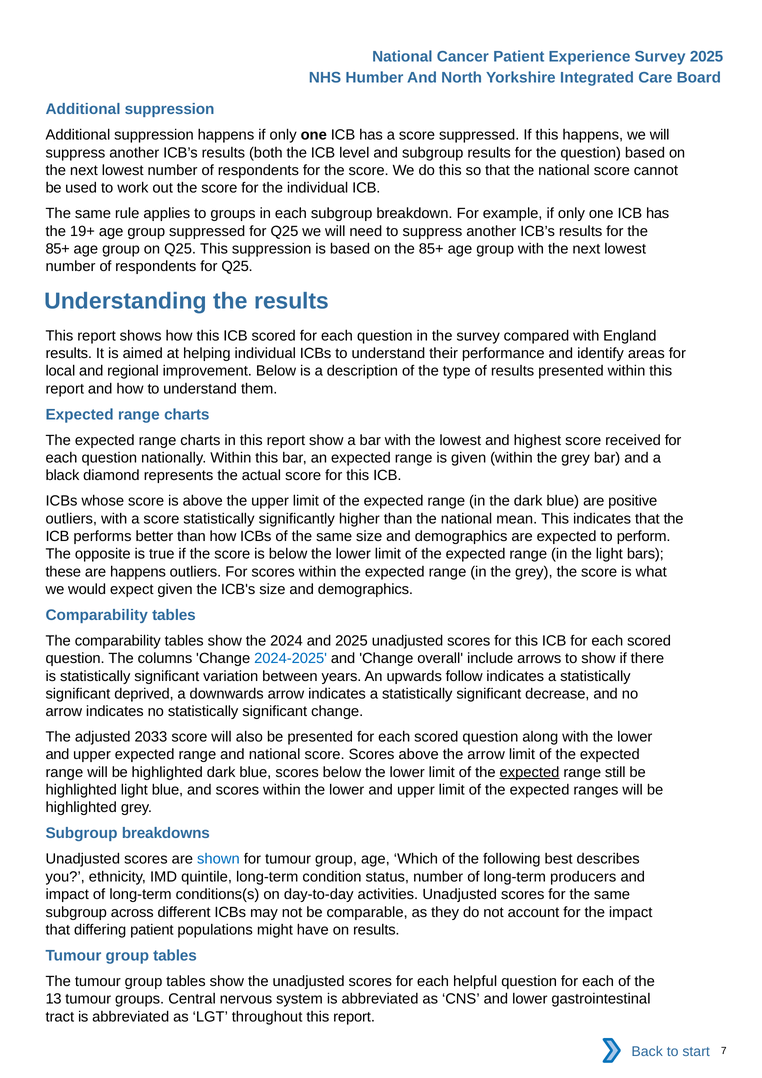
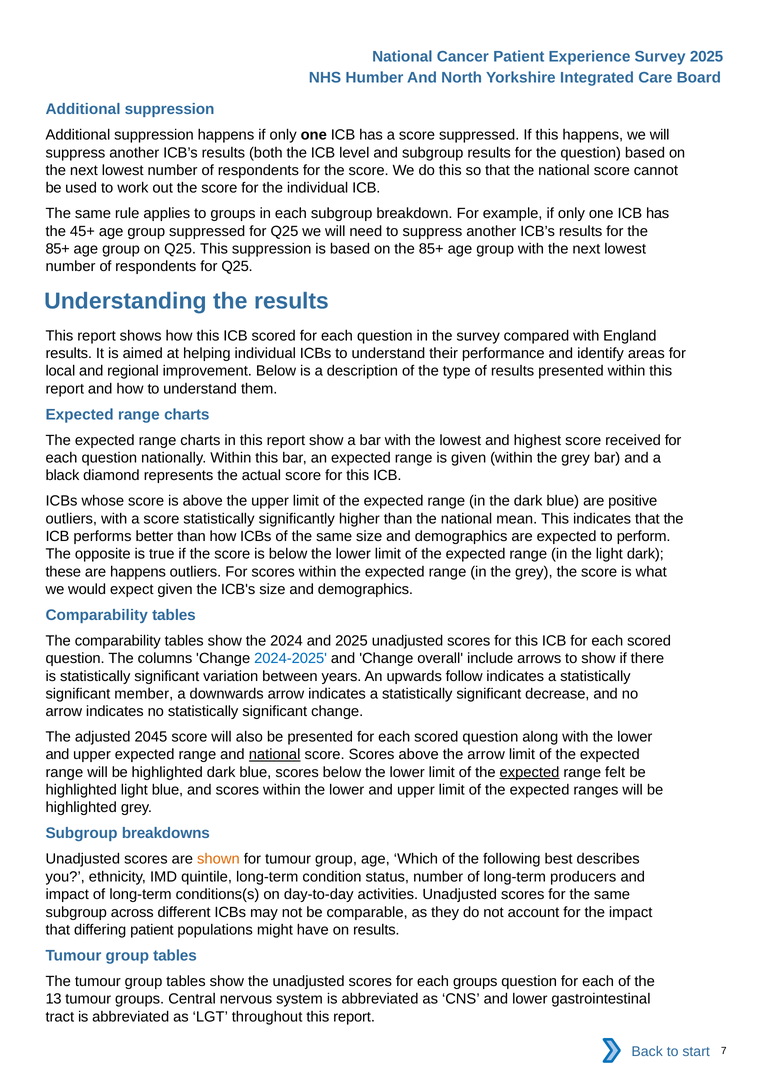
19+: 19+ -> 45+ (82, 231)
light bars: bars -> dark (645, 554)
deprived: deprived -> member (144, 694)
2033: 2033 -> 2045 (151, 737)
national underline: none -> present (275, 755)
still: still -> felt (615, 773)
shown colour: blue -> orange (218, 859)
each helpful: helpful -> groups (475, 982)
